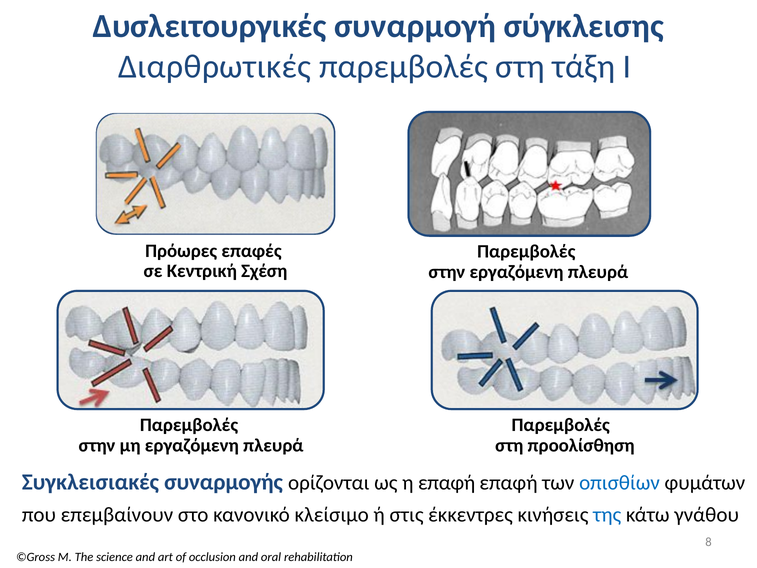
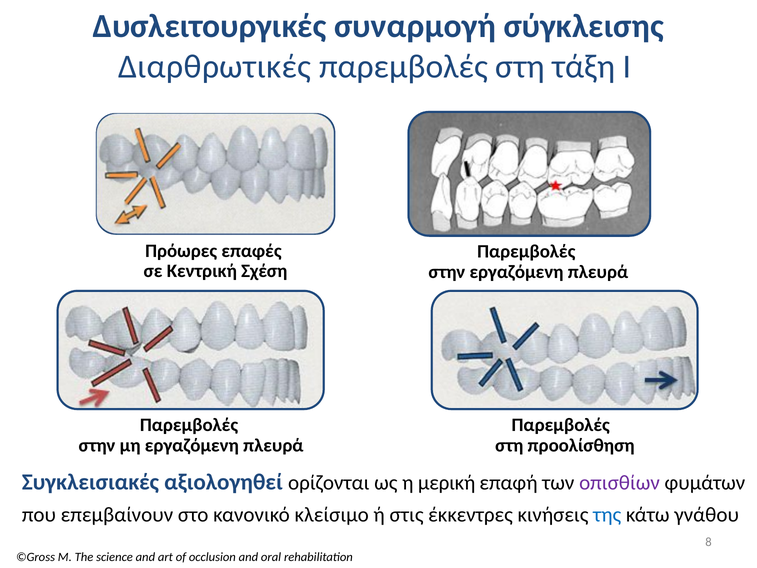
συναρμογής: συναρμογής -> αξιολογηθεί (223, 482)
η επαφή: επαφή -> μερική (447, 483)
οπισθίων colour: blue -> purple (620, 483)
